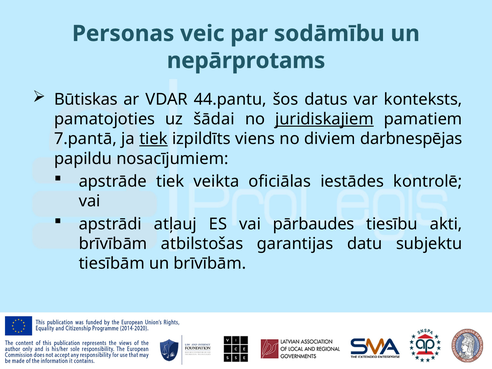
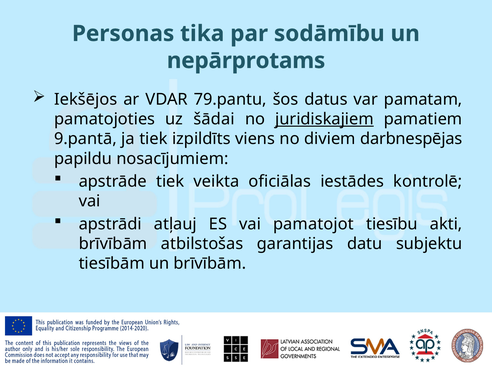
veic: veic -> tika (202, 34)
Būtiskas: Būtiskas -> Iekšējos (86, 100)
44.pantu: 44.pantu -> 79.pantu (230, 100)
konteksts: konteksts -> pamatam (423, 100)
7.pantā: 7.pantā -> 9.pantā (85, 139)
tiek underline: present -> none (153, 139)
pārbaudes: pārbaudes -> pamatojot (313, 224)
